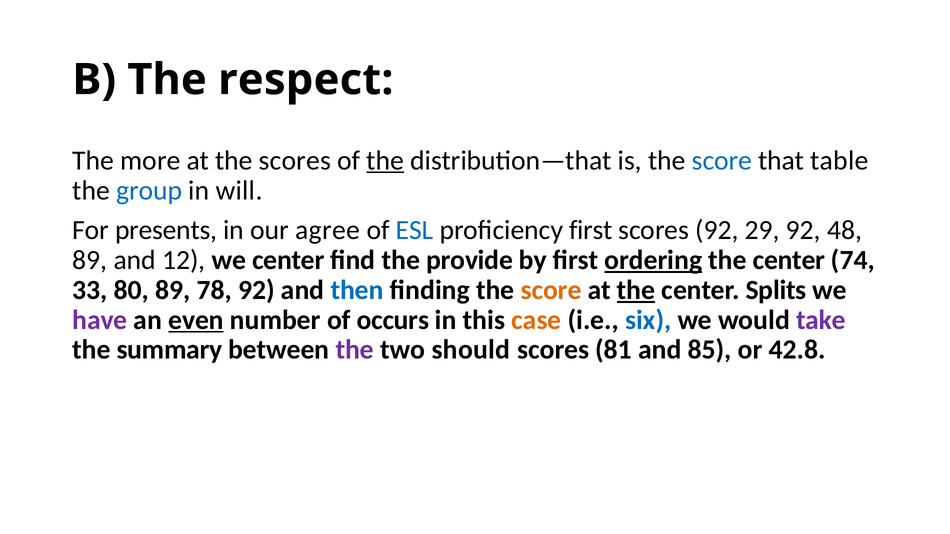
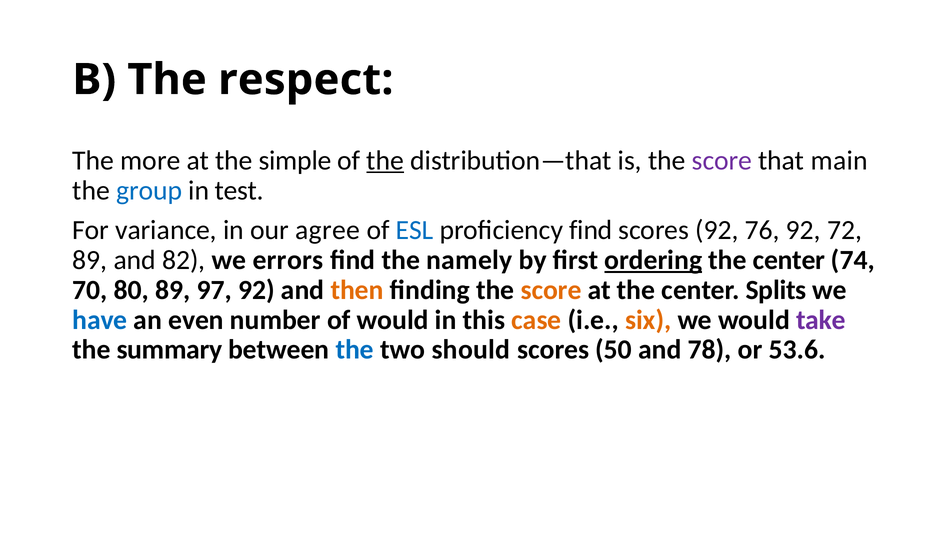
the scores: scores -> simple (295, 161)
score colour: blue -> purple (722, 161)
table: table -> main (839, 161)
will: will -> test (239, 191)
presents: presents -> variance (166, 230)
proficiency first: first -> find (591, 230)
29: 29 -> 76 (762, 230)
48: 48 -> 72 (845, 230)
12: 12 -> 82 (184, 260)
we center: center -> errors (288, 260)
provide: provide -> namely (469, 260)
33: 33 -> 70 (90, 290)
78: 78 -> 97 (214, 290)
then colour: blue -> orange (357, 290)
the underline: present -> none (636, 290)
have colour: purple -> blue (100, 320)
even underline: present -> none (196, 320)
of occurs: occurs -> would (393, 320)
six colour: blue -> orange (648, 320)
the colour: purple -> blue (355, 350)
81: 81 -> 50 (614, 350)
85: 85 -> 78 (710, 350)
42.8: 42.8 -> 53.6 (797, 350)
